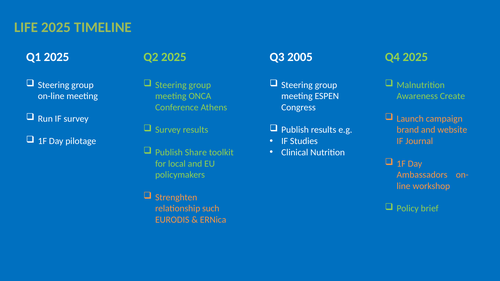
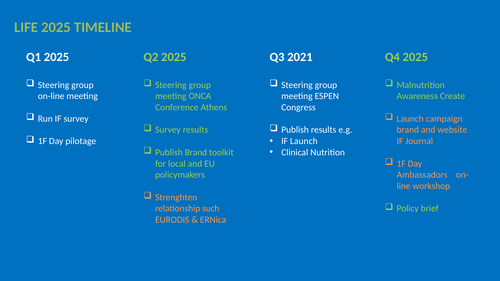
2005: 2005 -> 2021 (300, 57)
IF Studies: Studies -> Launch (304, 141)
Publish Share: Share -> Brand (196, 152)
